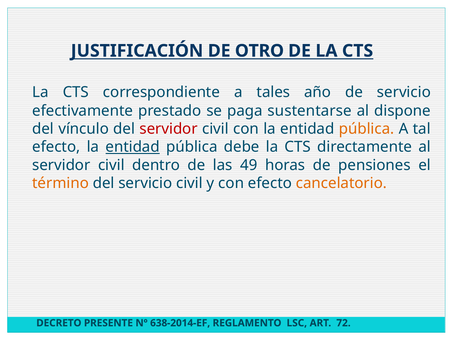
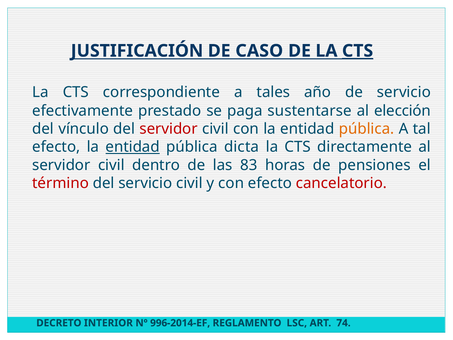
OTRO: OTRO -> CASO (259, 51)
CTS underline: none -> present (358, 51)
dispone: dispone -> elección (403, 111)
debe: debe -> dicta (242, 147)
49: 49 -> 83 (249, 165)
término colour: orange -> red (61, 183)
cancelatorio colour: orange -> red (341, 183)
PRESENTE: PRESENTE -> INTERIOR (108, 323)
638-2014-EF: 638-2014-EF -> 996-2014-EF (180, 323)
72: 72 -> 74 (343, 323)
